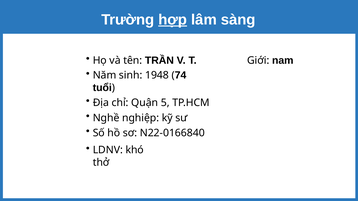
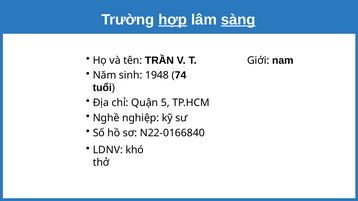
sàng underline: none -> present (238, 20)
